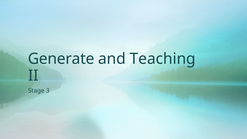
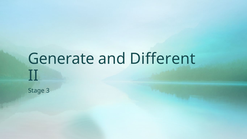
Teaching: Teaching -> Different (163, 59)
